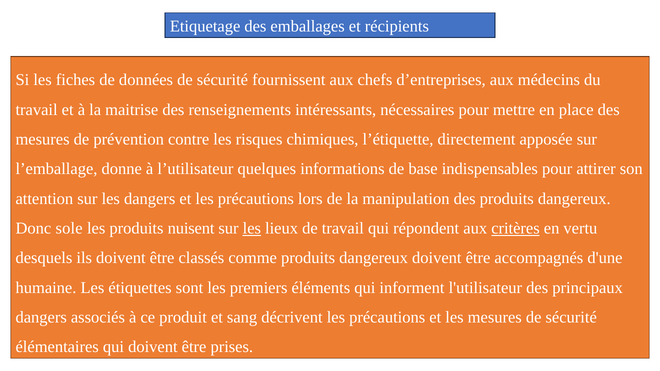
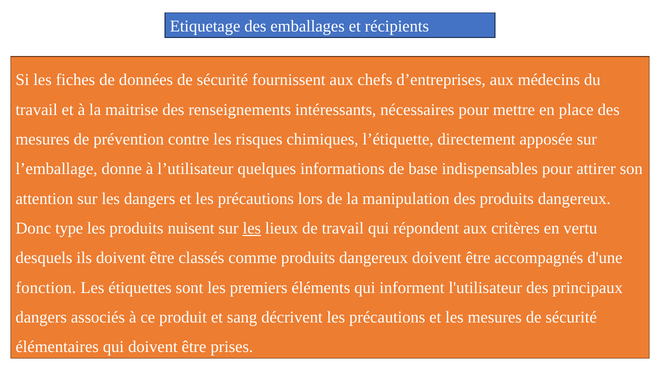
sole: sole -> type (69, 228)
critères underline: present -> none (515, 228)
humaine: humaine -> fonction (46, 288)
